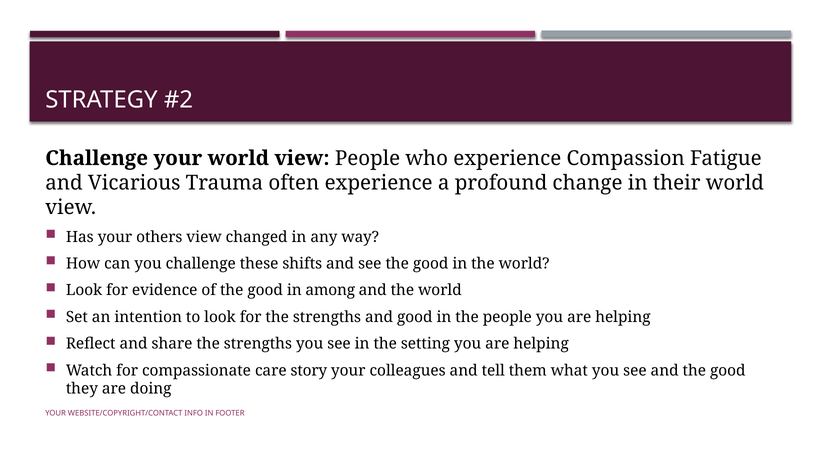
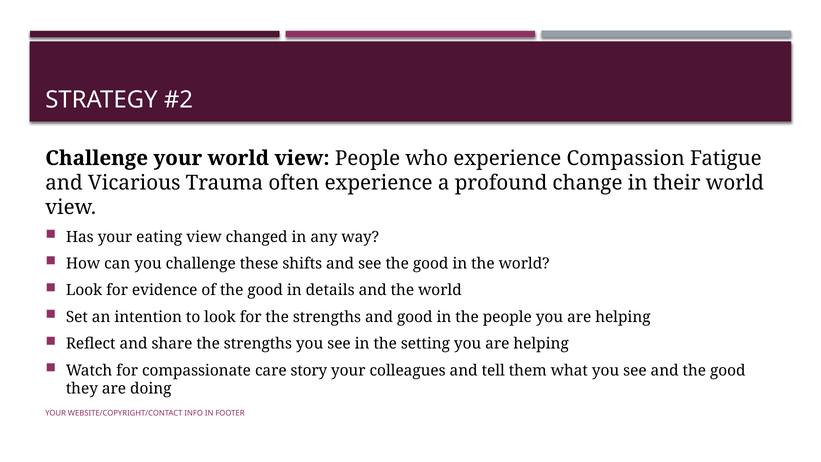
others: others -> eating (159, 237)
among: among -> details (330, 290)
